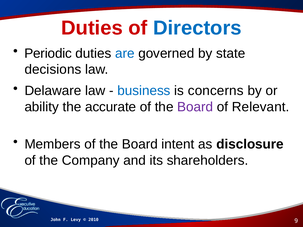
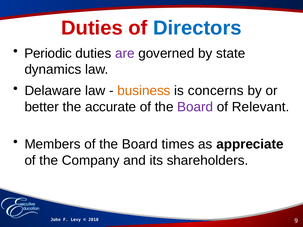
are colour: blue -> purple (125, 53)
decisions: decisions -> dynamics (53, 70)
business colour: blue -> orange (144, 91)
ability: ability -> better (42, 107)
intent: intent -> times (178, 144)
disclosure: disclosure -> appreciate (250, 144)
